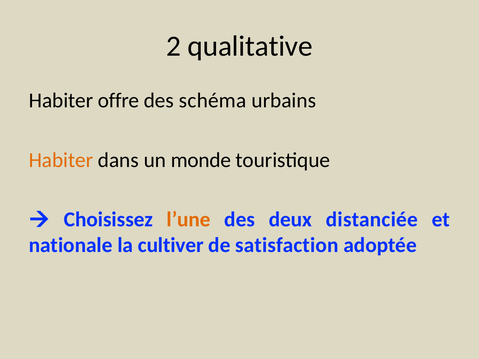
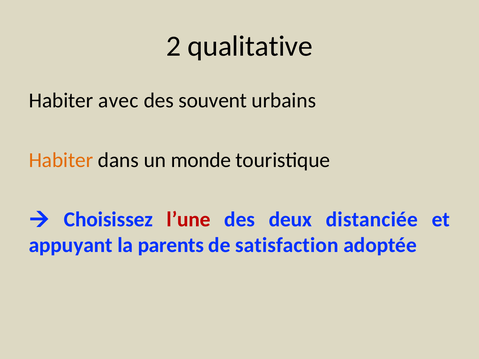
offre: offre -> avec (118, 100)
schéma: schéma -> souvent (213, 100)
l’une colour: orange -> red (189, 220)
nationale: nationale -> appuyant (71, 245)
cultiver: cultiver -> parents (171, 245)
